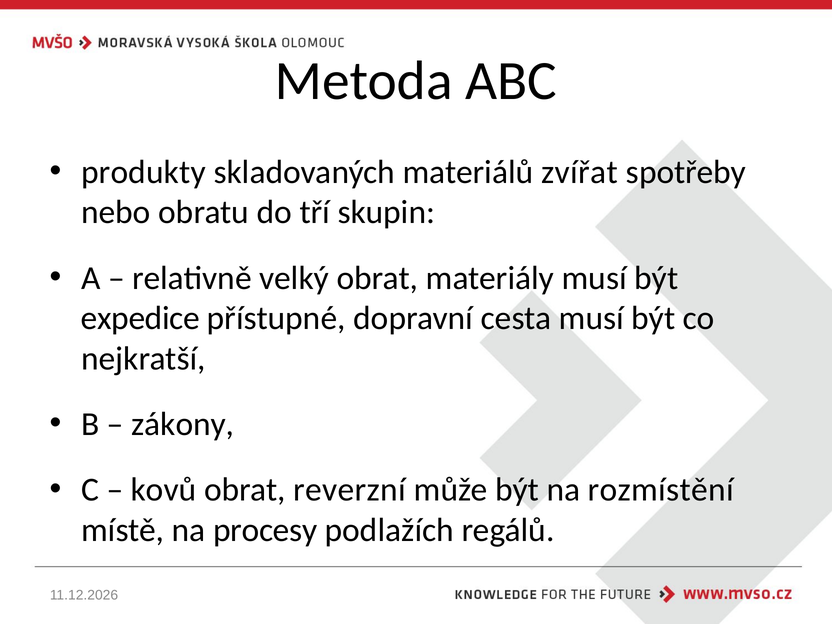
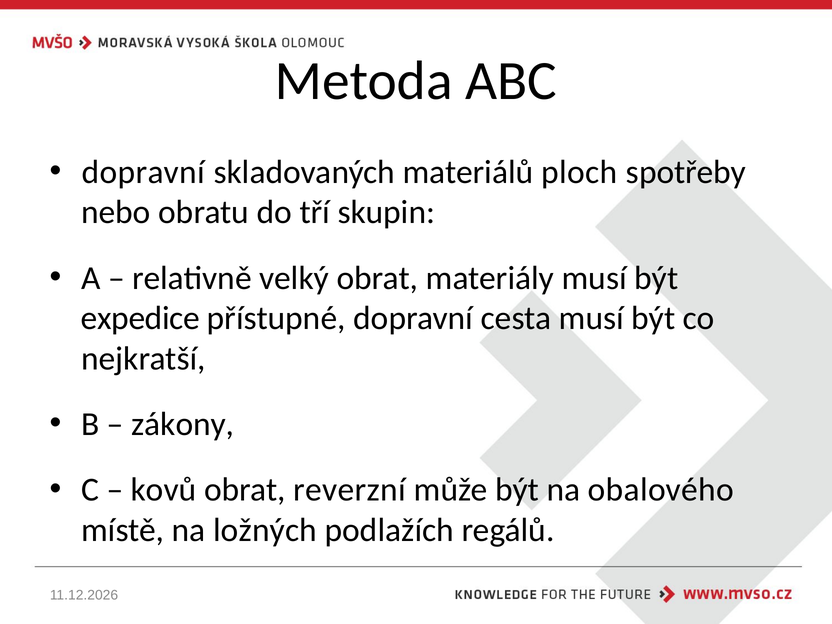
produkty: produkty -> dopravní (143, 172)
zvířat: zvířat -> ploch (579, 172)
rozmístění: rozmístění -> obalového (661, 490)
procesy: procesy -> ložných (265, 530)
